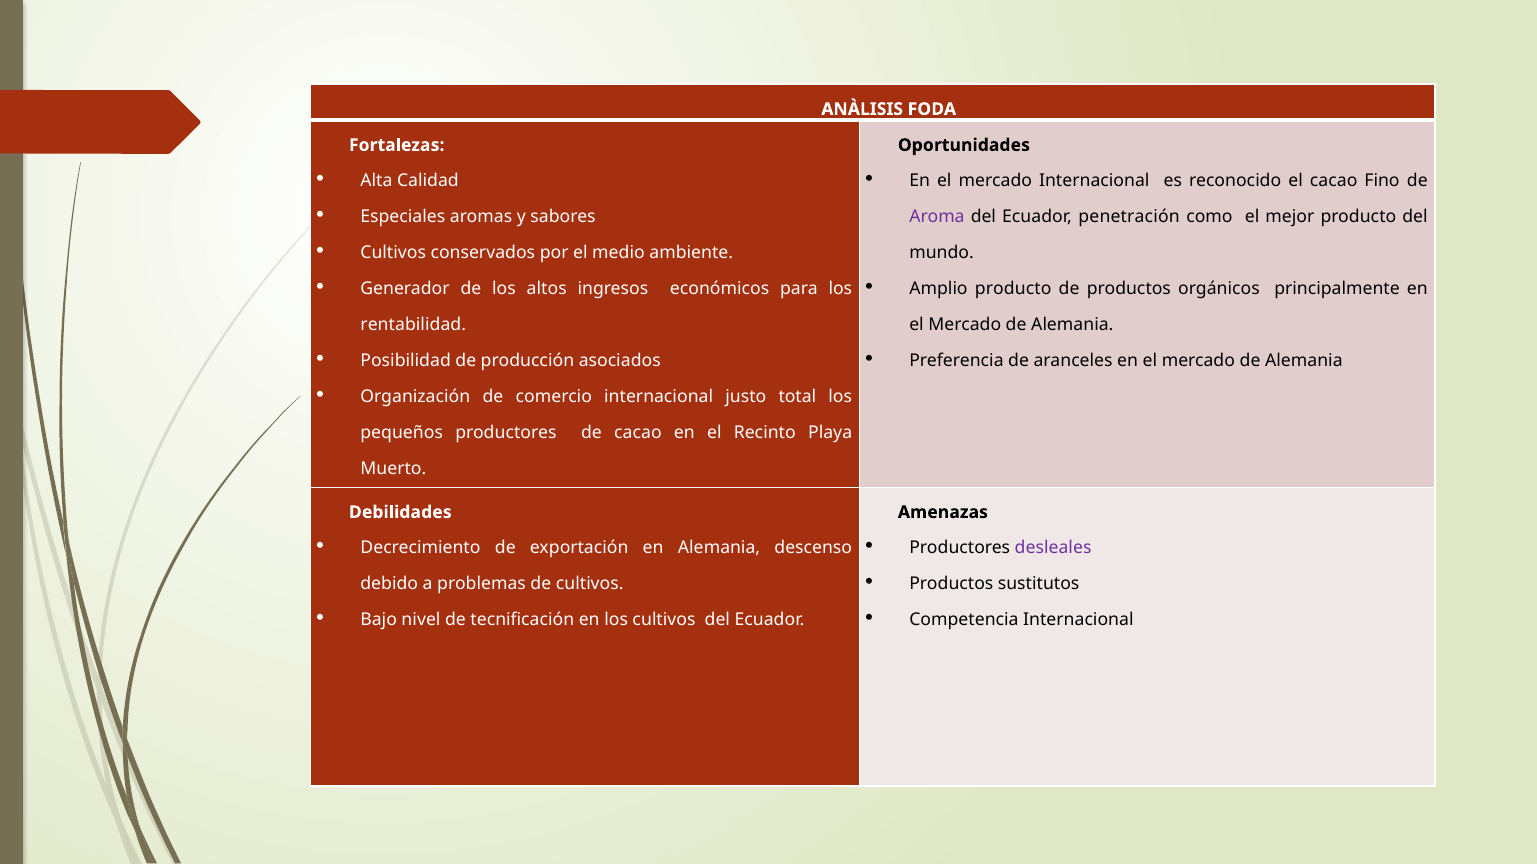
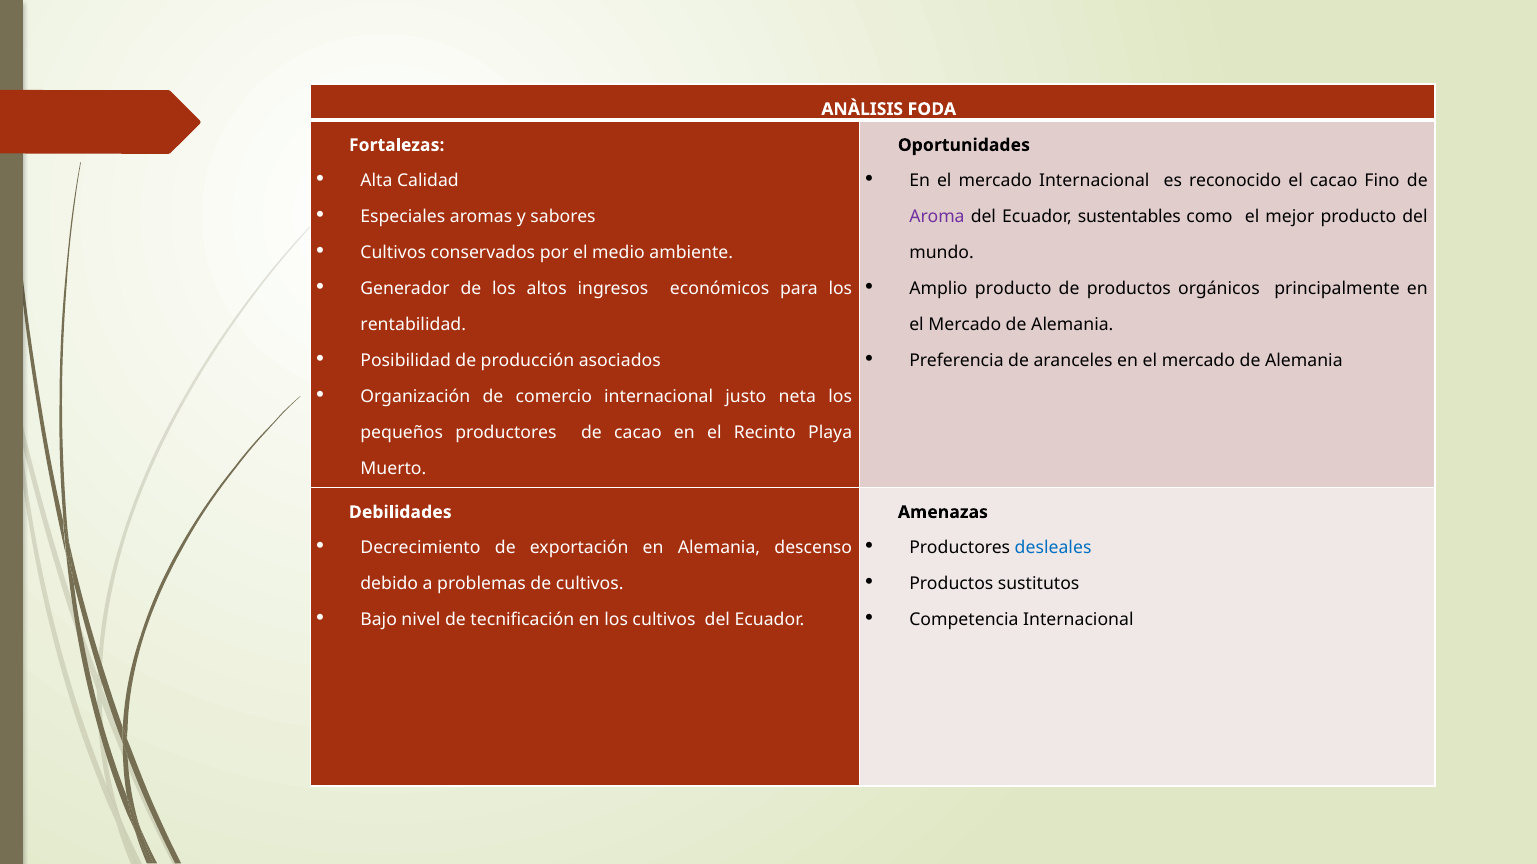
penetración: penetración -> sustentables (1129, 217)
total: total -> neta (797, 397)
desleales colour: purple -> blue (1053, 549)
